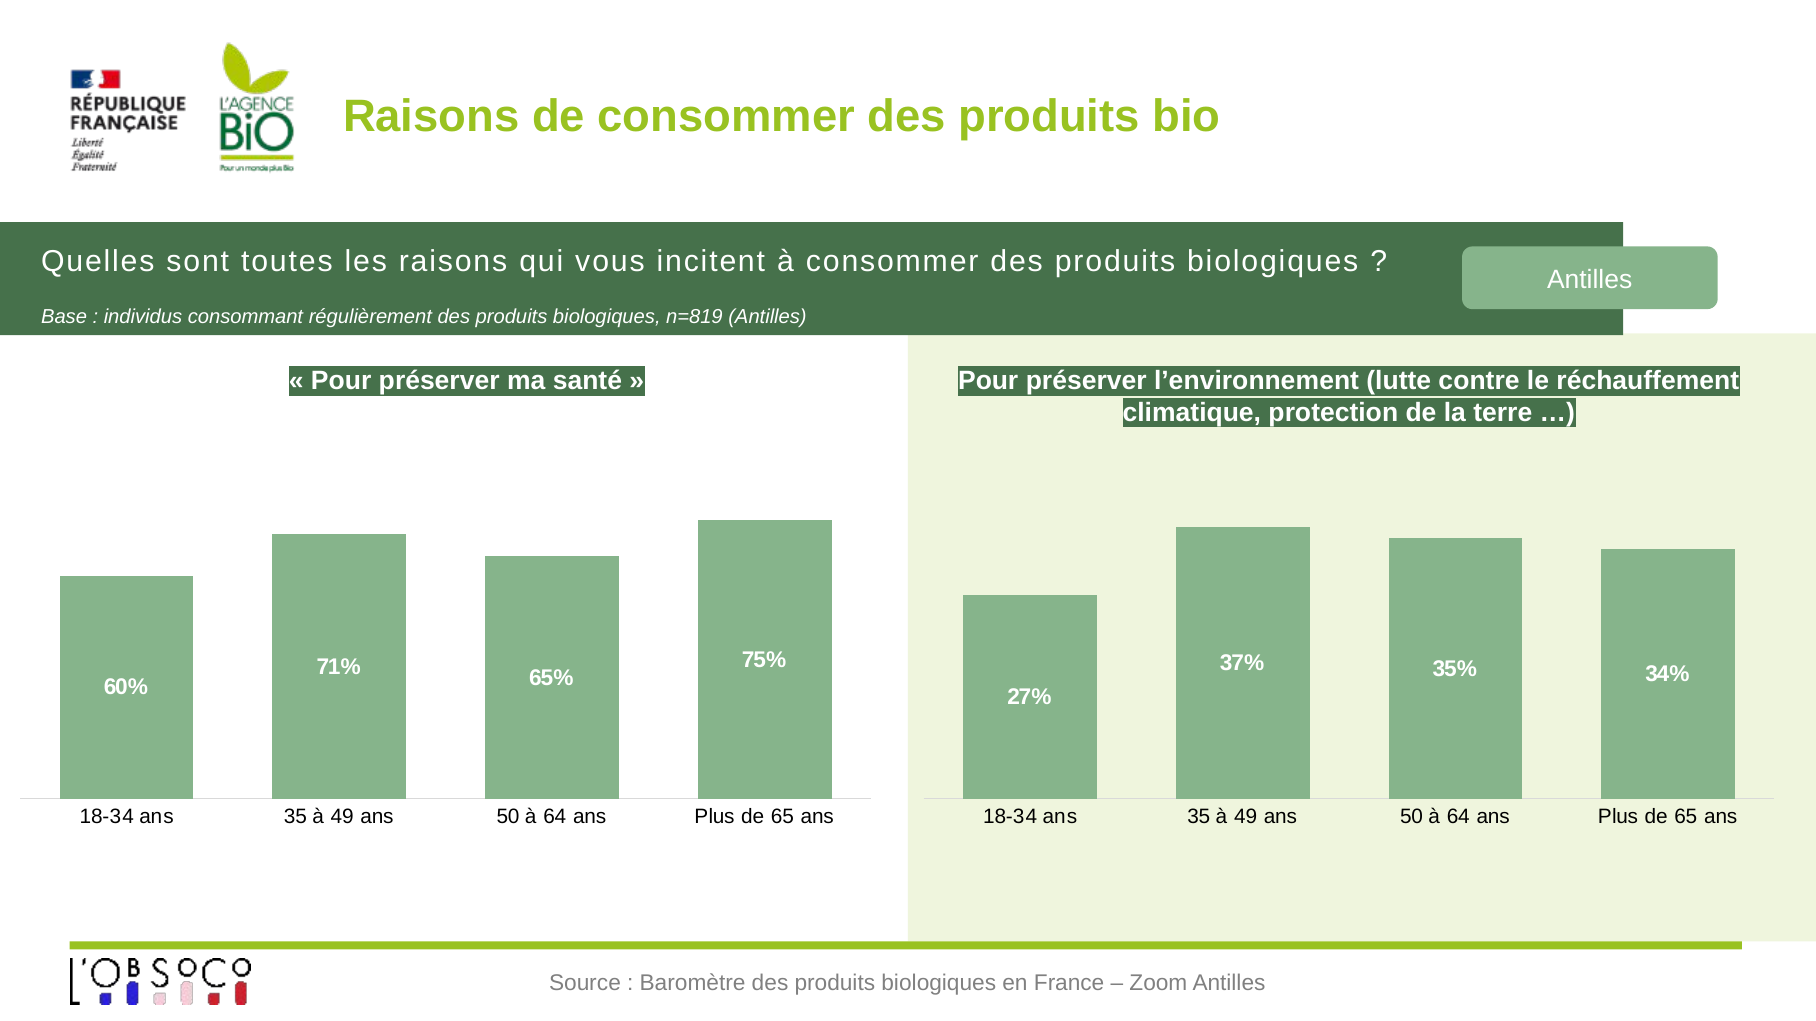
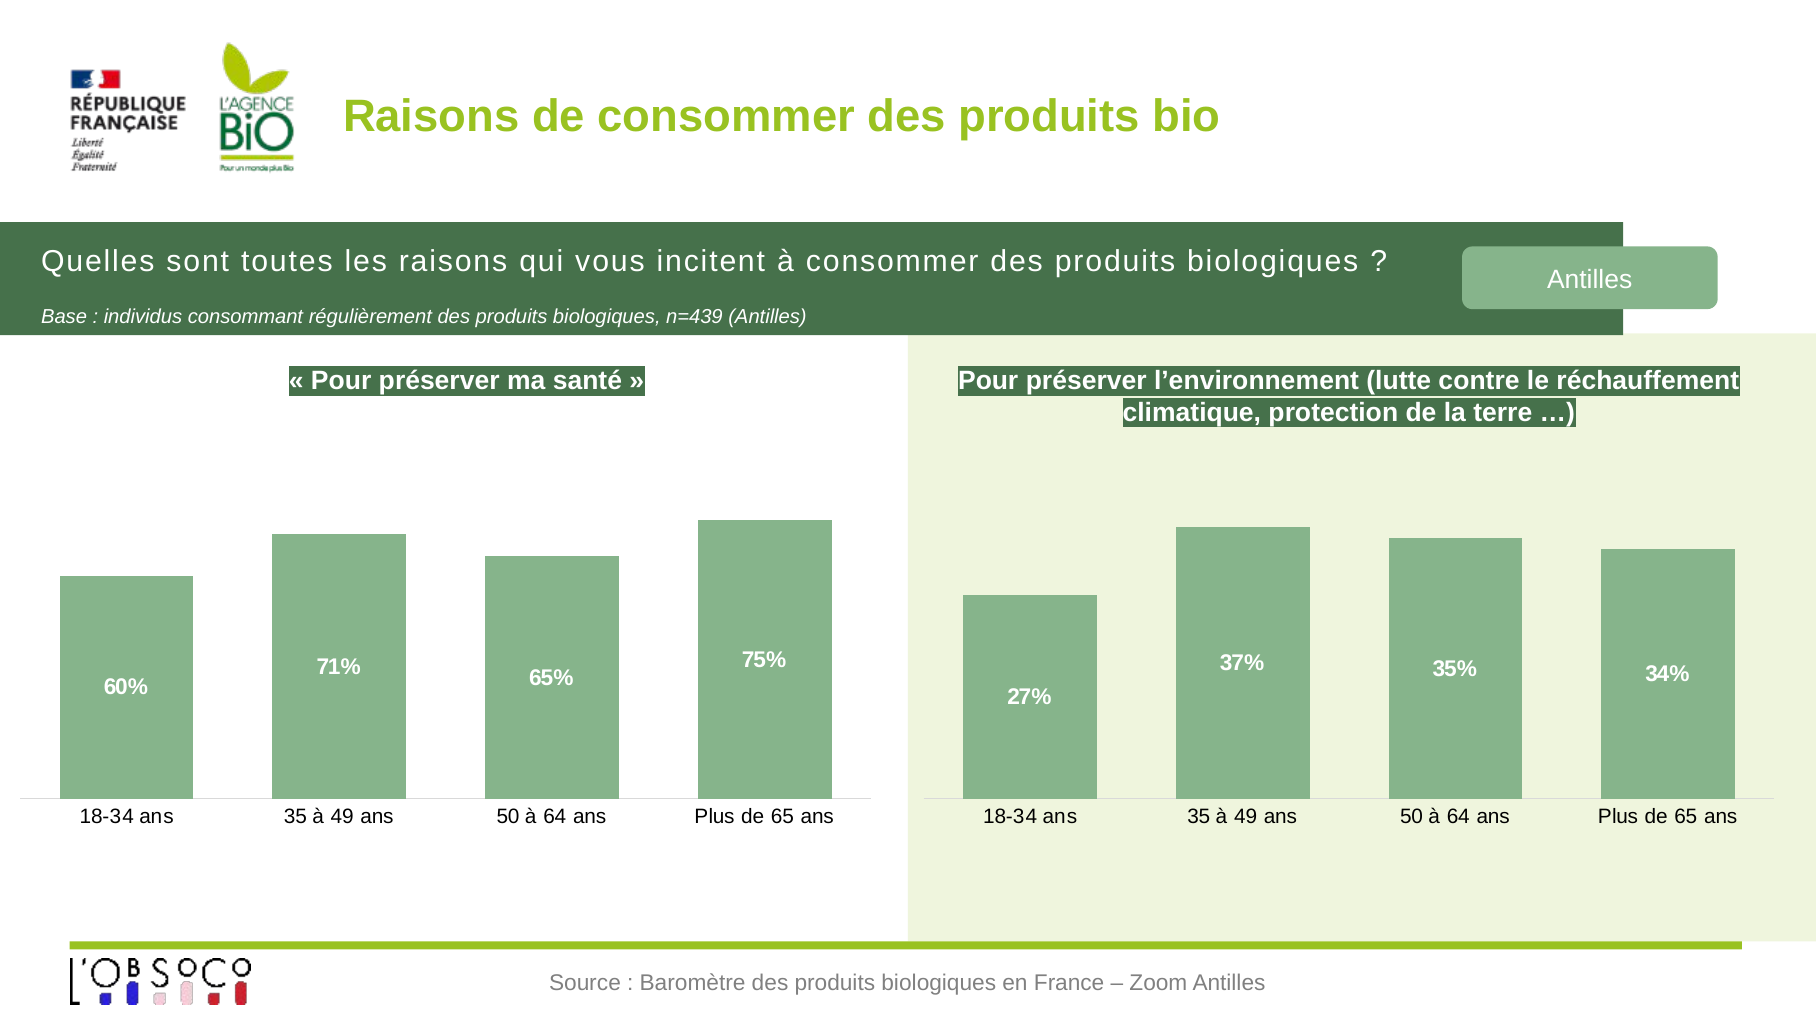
n=819: n=819 -> n=439 (694, 317)
